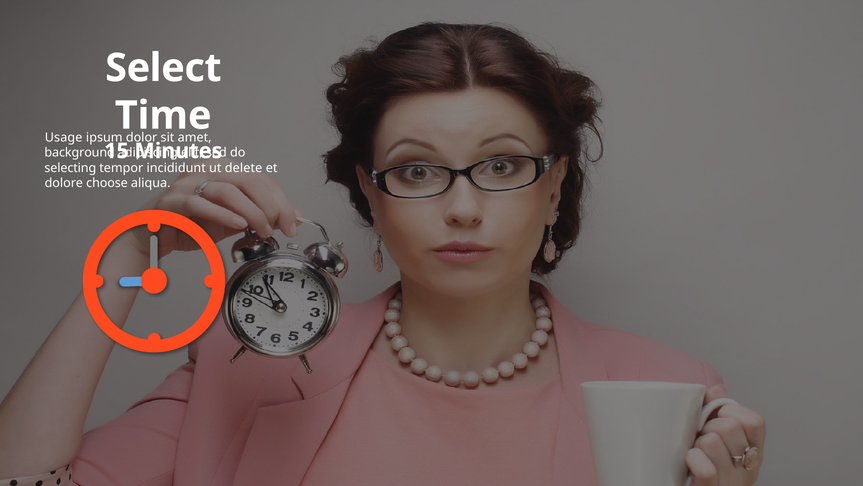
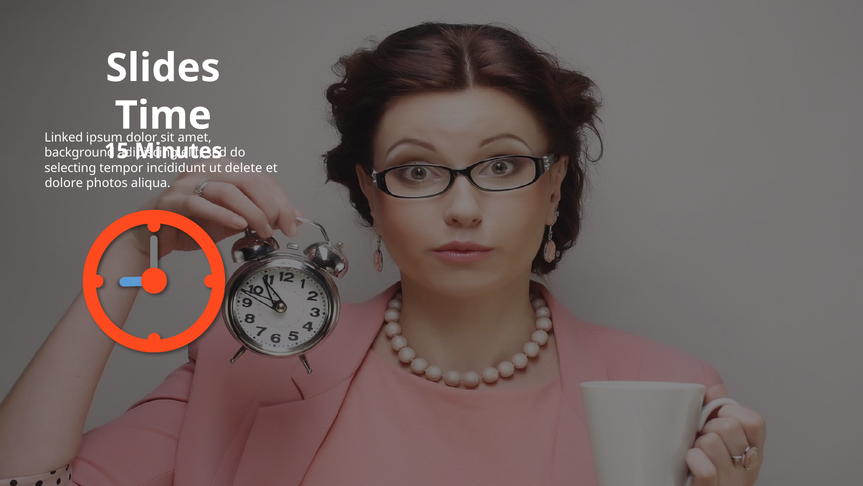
Select: Select -> Slides (163, 68)
Usage: Usage -> Linked (64, 137)
choose: choose -> photos (107, 183)
